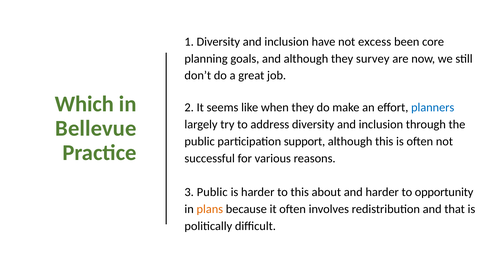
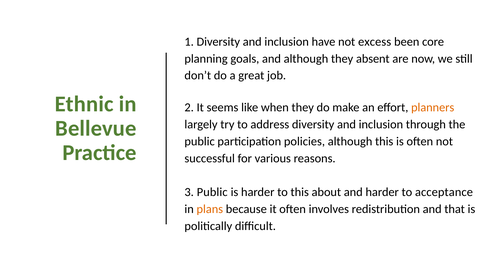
survey: survey -> absent (373, 59)
Which: Which -> Ethnic (84, 104)
planners colour: blue -> orange (433, 107)
support: support -> policies (304, 141)
opportunity: opportunity -> acceptance (444, 192)
